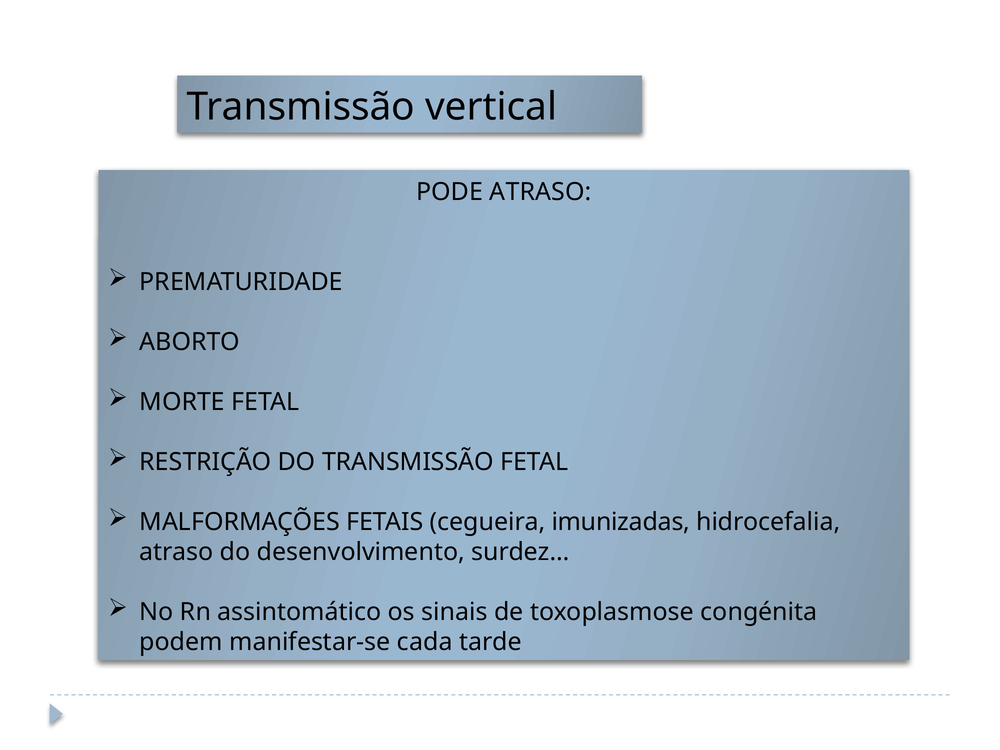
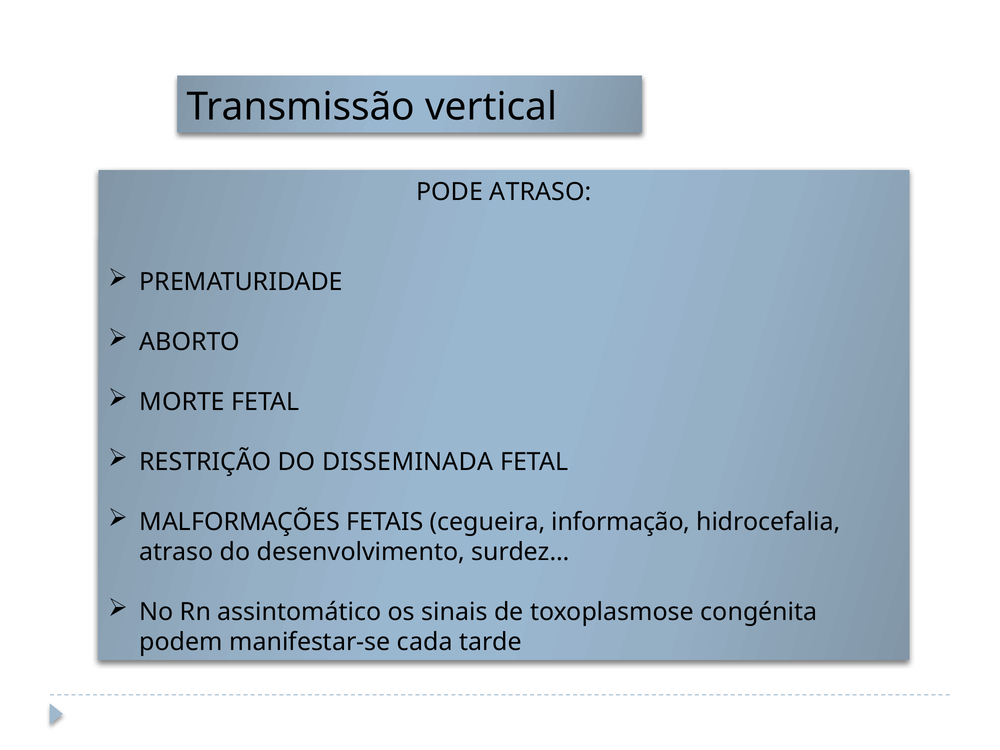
DO TRANSMISSÃO: TRANSMISSÃO -> DISSEMINADA (408, 462)
imunizadas: imunizadas -> informação (621, 522)
